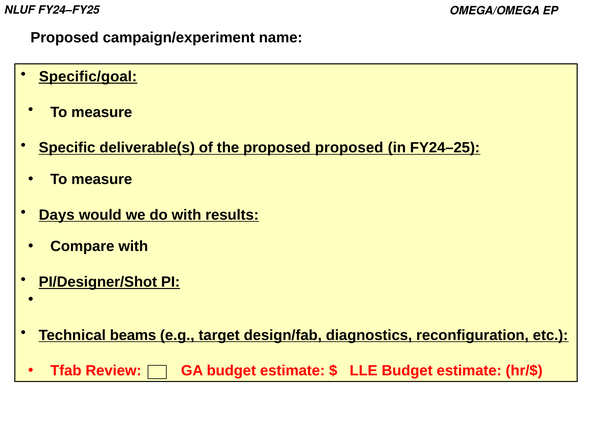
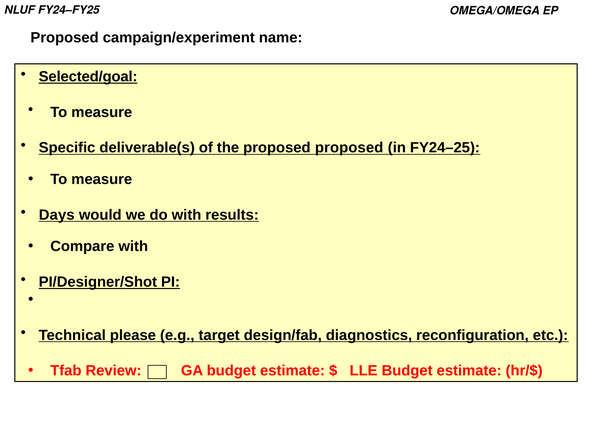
Specific/goal: Specific/goal -> Selected/goal (88, 77)
beams: beams -> please (133, 335)
